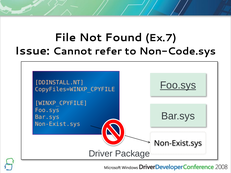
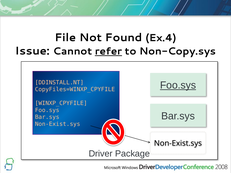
Ex.7: Ex.7 -> Ex.4 (161, 38)
refer underline: none -> present (108, 51)
Non-Code.sys: Non-Code.sys -> Non-Copy.sys (178, 51)
